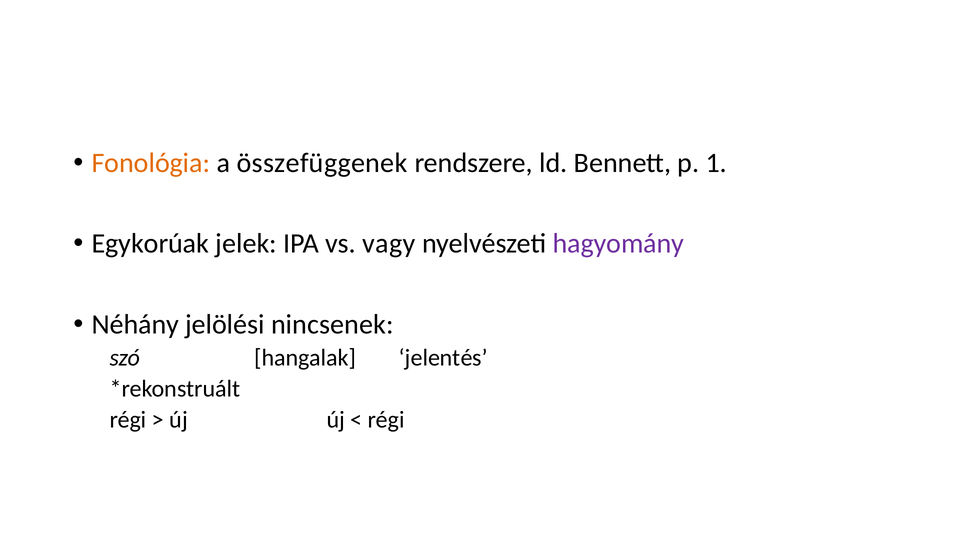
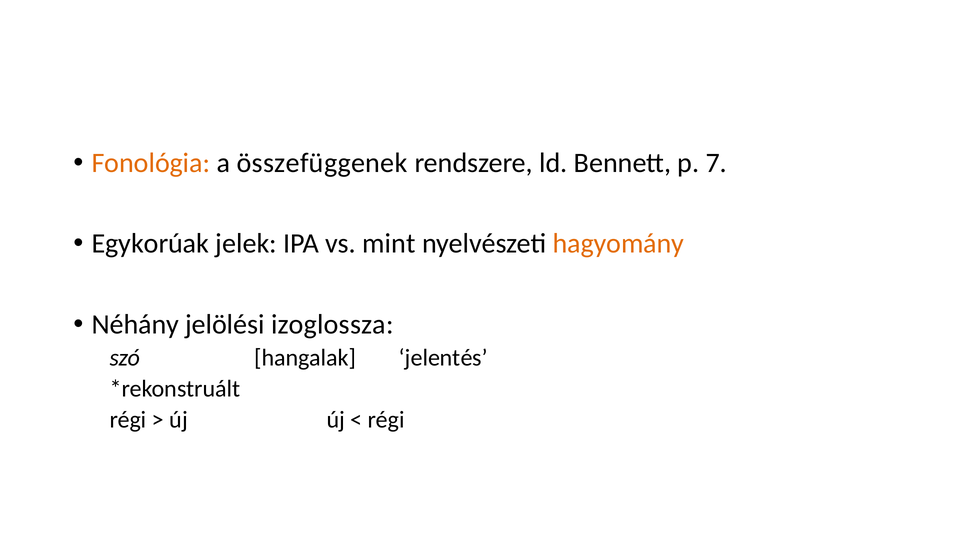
1: 1 -> 7 (716, 163)
vagy: vagy -> mint (389, 244)
hagyomány colour: purple -> orange (618, 244)
nincsenek: nincsenek -> izoglossza (332, 325)
